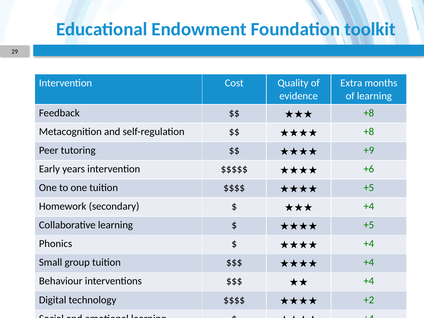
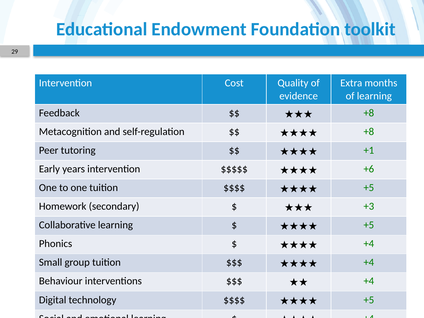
+9: +9 -> +1 (369, 150)
+4: +4 -> +3 (369, 206)
+2: +2 -> +5 (369, 300)
